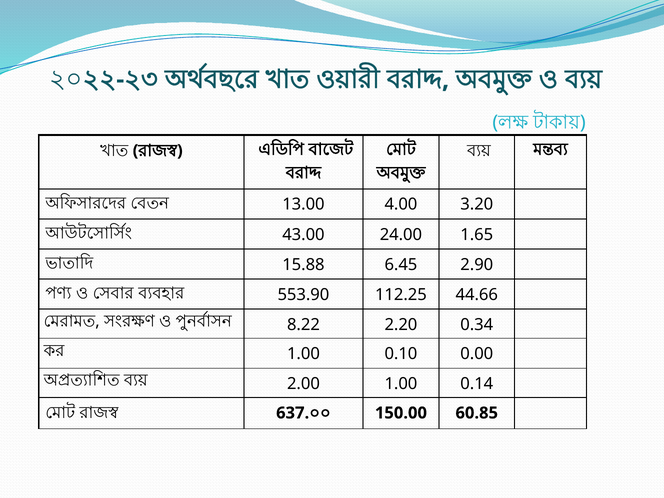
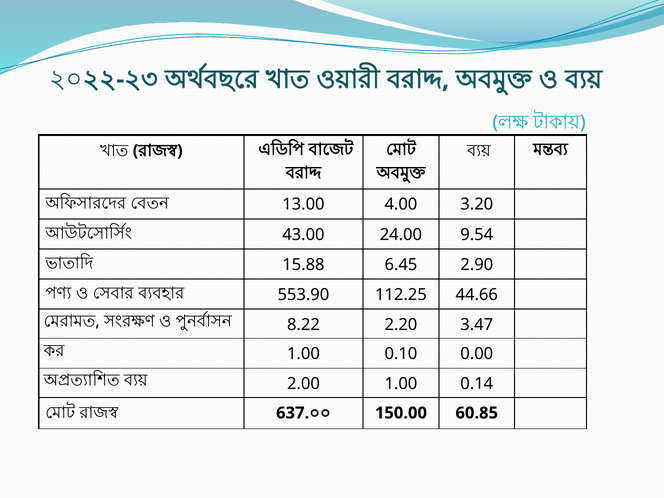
1.65: 1.65 -> 9.54 (477, 235)
0.34: 0.34 -> 3.47 (477, 325)
